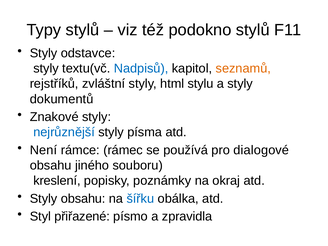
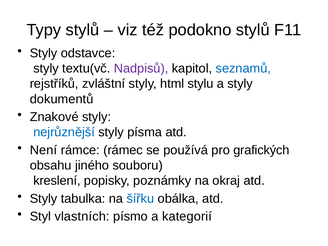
Nadpisů colour: blue -> purple (141, 68)
seznamů colour: orange -> blue (243, 68)
dialogové: dialogové -> grafických (261, 150)
Styly obsahu: obsahu -> tabulka (83, 199)
přiřazené: přiřazené -> vlastních (82, 216)
zpravidla: zpravidla -> kategorií (187, 216)
